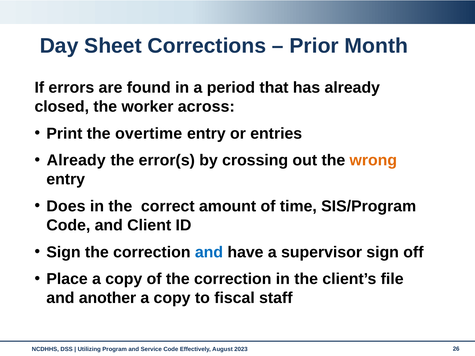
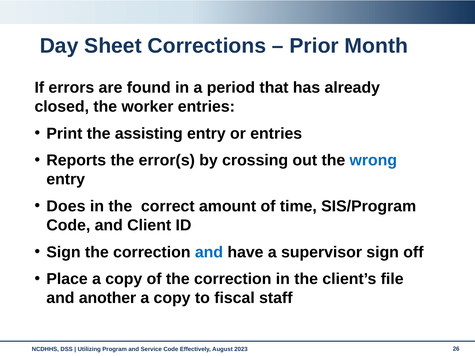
worker across: across -> entries (206, 107)
overtime: overtime -> assisting (149, 134)
Already: Already -> Reports (76, 160)
wrong colour: orange -> blue (373, 160)
